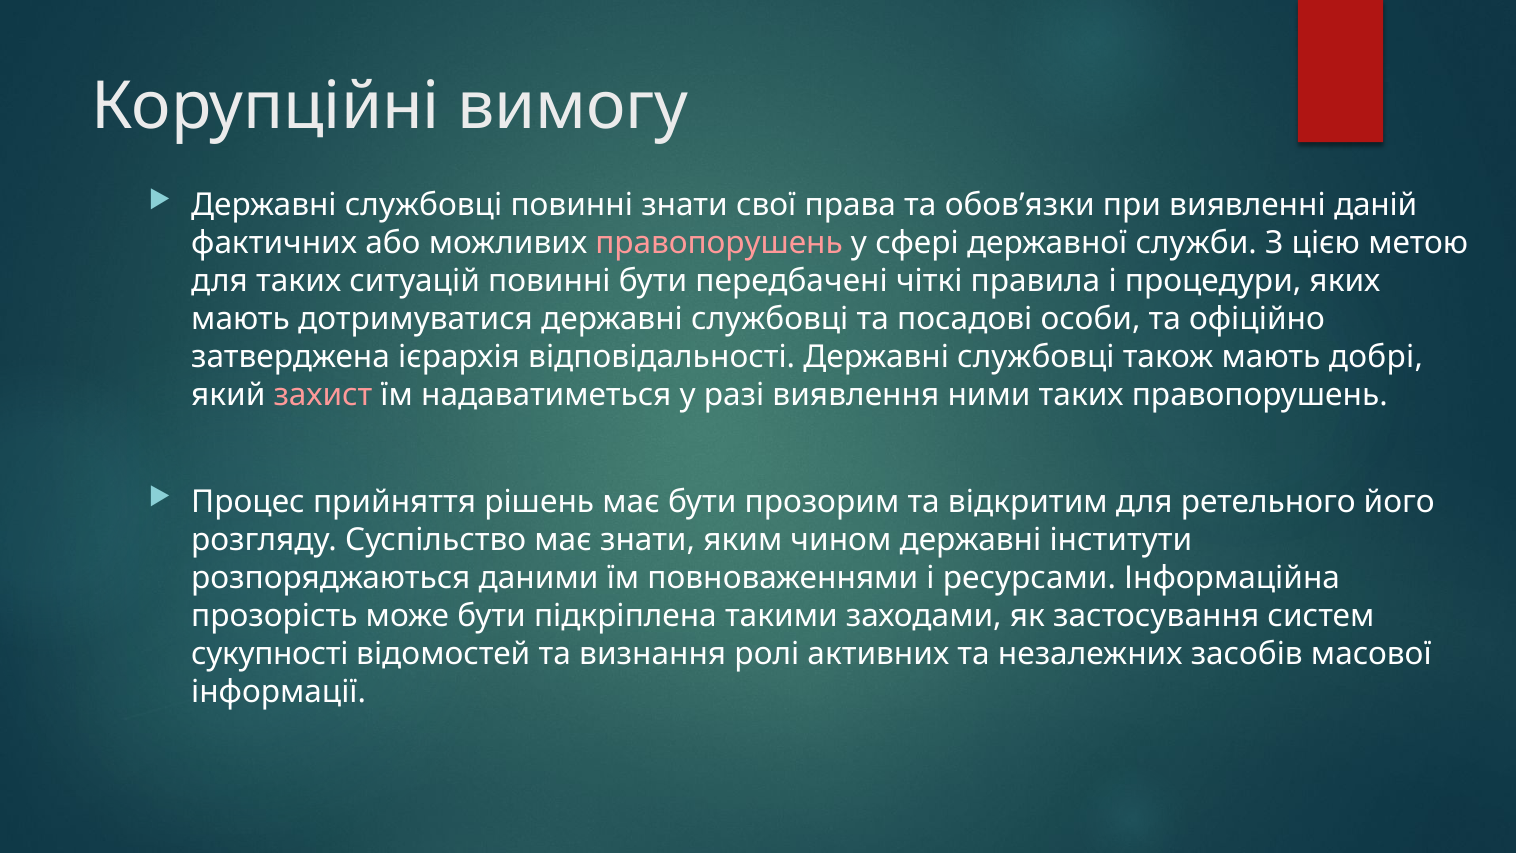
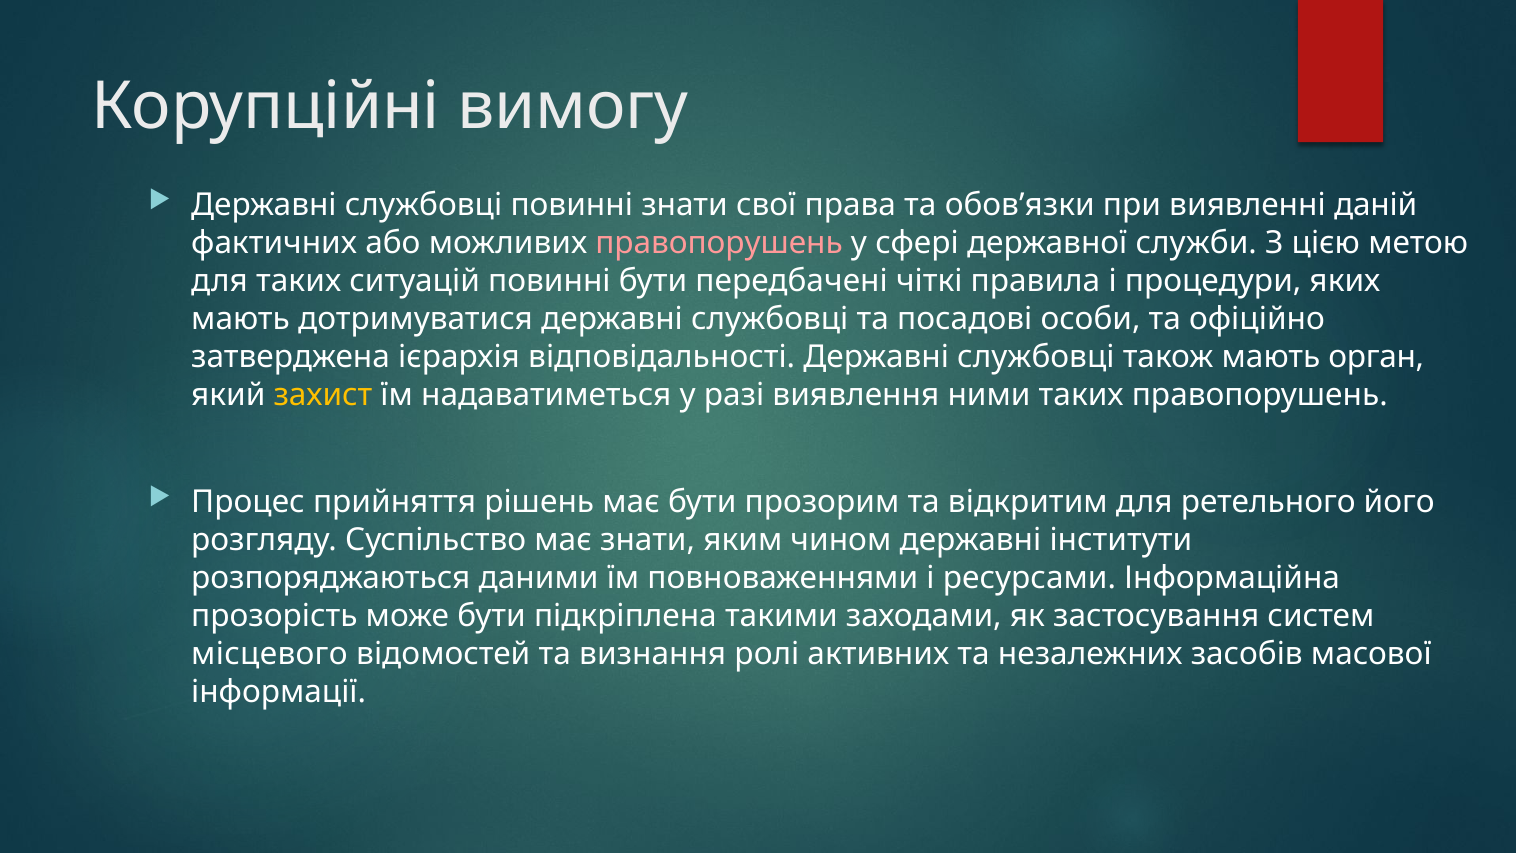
добрі: добрі -> орган (1376, 357)
захист colour: pink -> yellow (323, 395)
сукупності: сукупності -> місцевого (269, 654)
